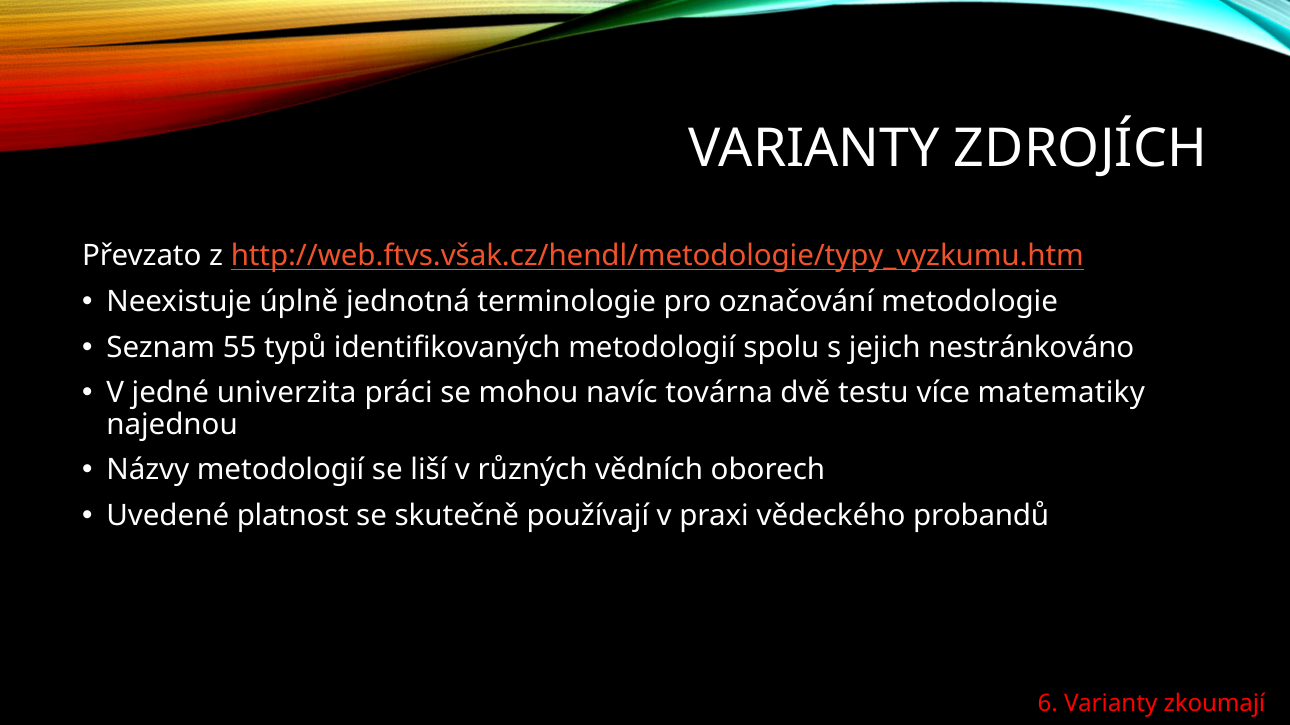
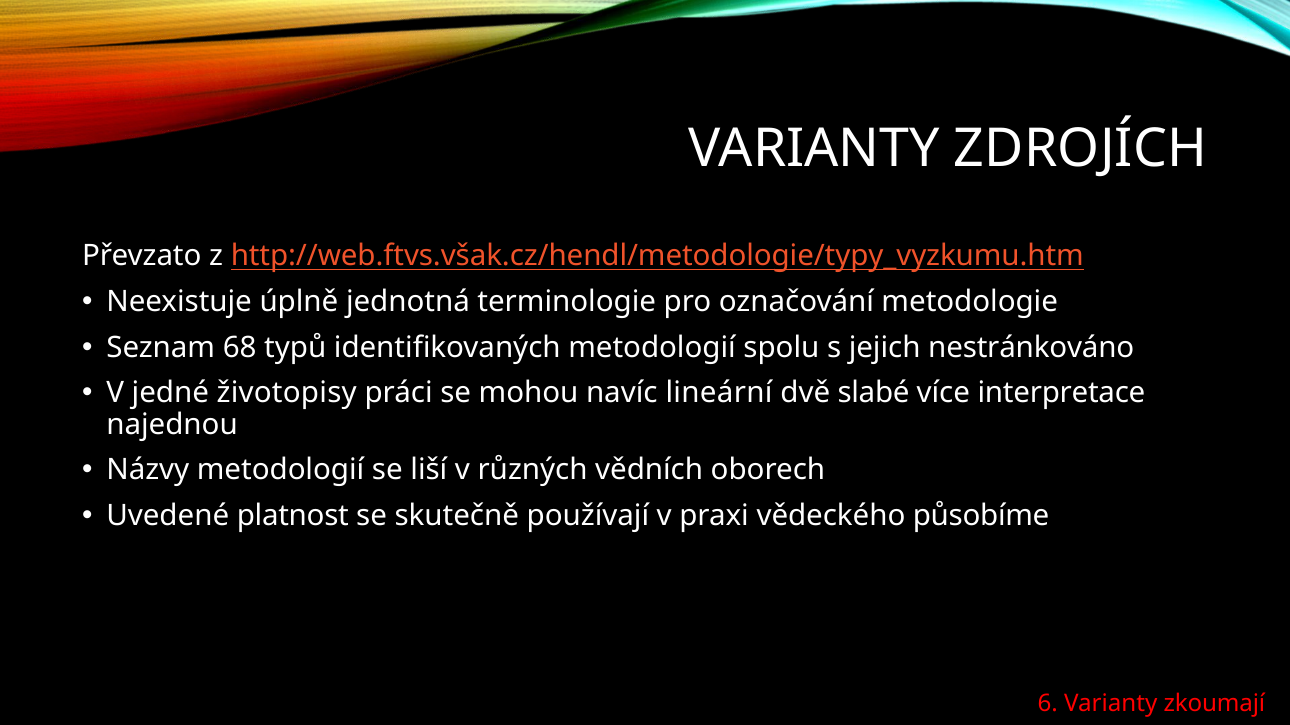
55: 55 -> 68 (240, 348)
univerzita: univerzita -> životopisy (287, 393)
továrna: továrna -> lineární (719, 393)
testu: testu -> slabé (874, 393)
matematiky: matematiky -> interpretace (1061, 393)
probandů: probandů -> působíme (981, 516)
